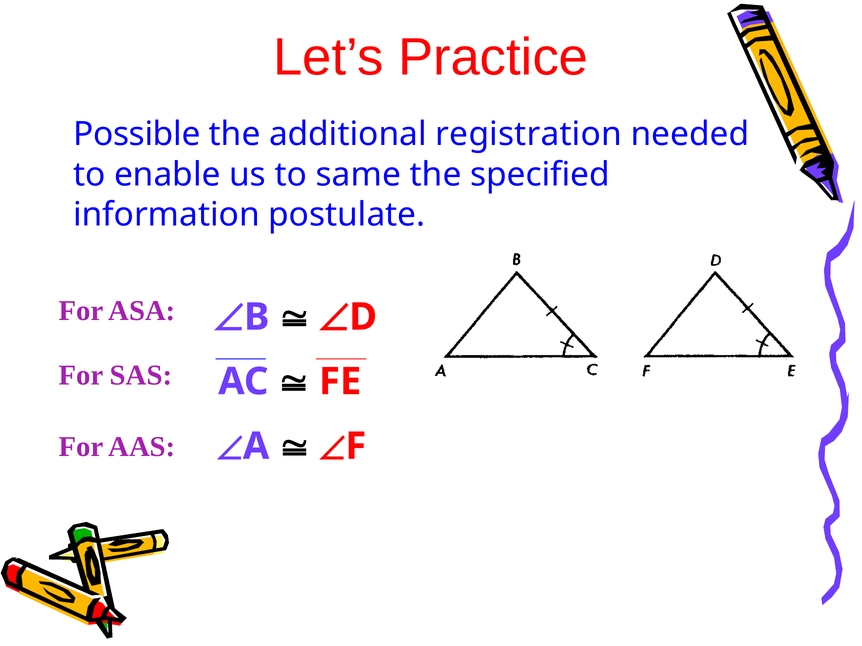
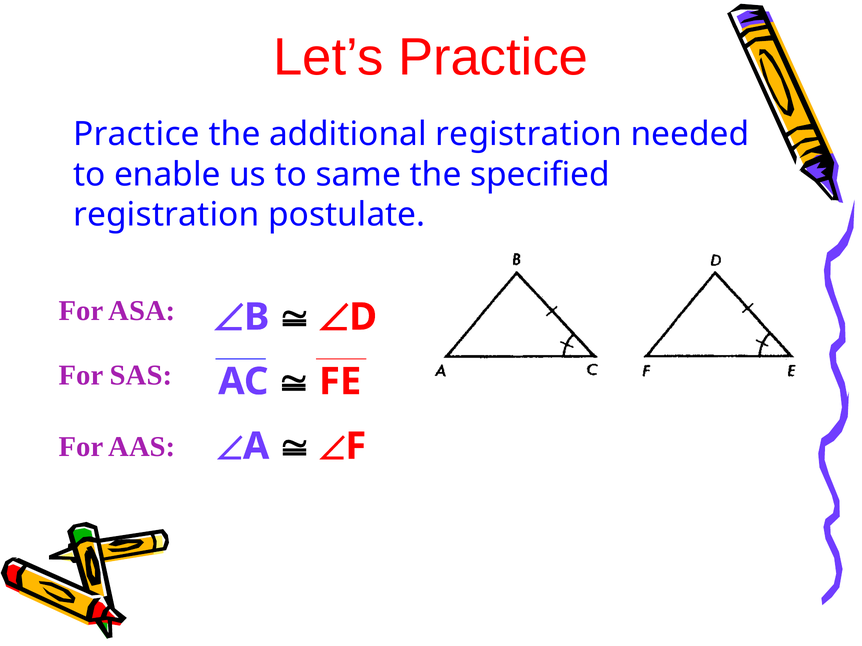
Possible: Possible -> Practice (136, 134)
information: information -> registration (166, 215)
